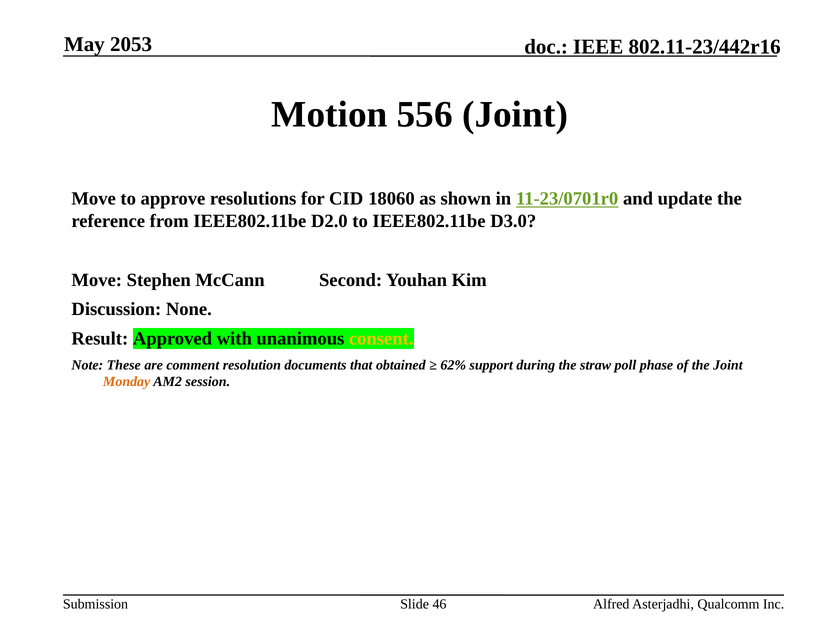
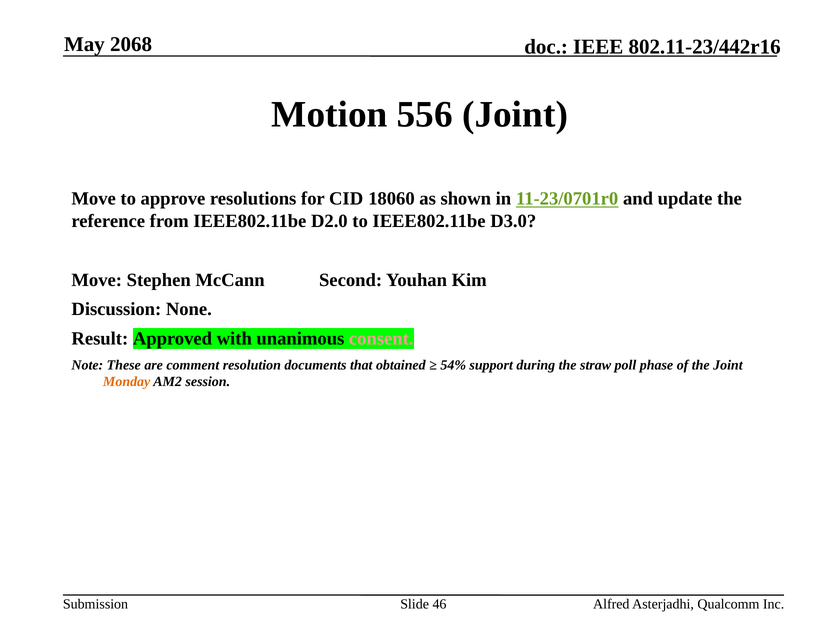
2053: 2053 -> 2068 (131, 45)
consent colour: yellow -> pink (381, 339)
62%: 62% -> 54% (453, 365)
